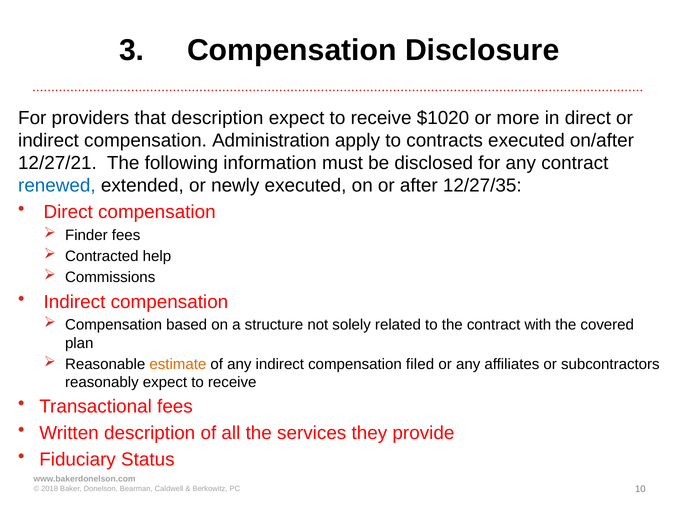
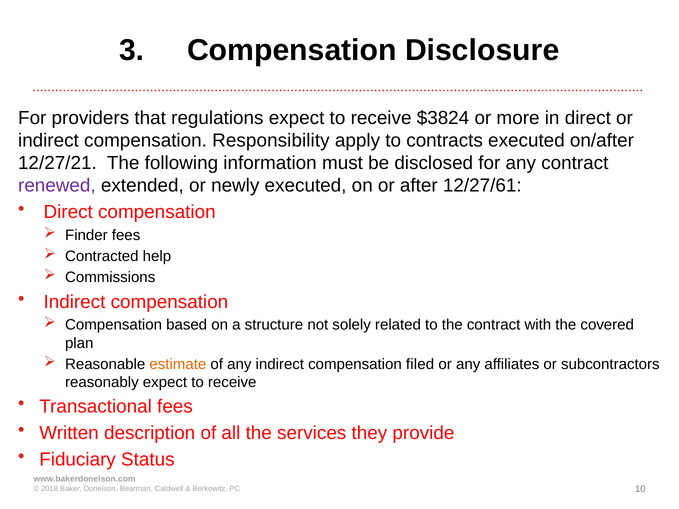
that description: description -> regulations (217, 118)
$1020: $1020 -> $3824 (443, 118)
Administration: Administration -> Responsibility (271, 141)
renewed colour: blue -> purple (57, 186)
12/27/35: 12/27/35 -> 12/27/61 (482, 186)
